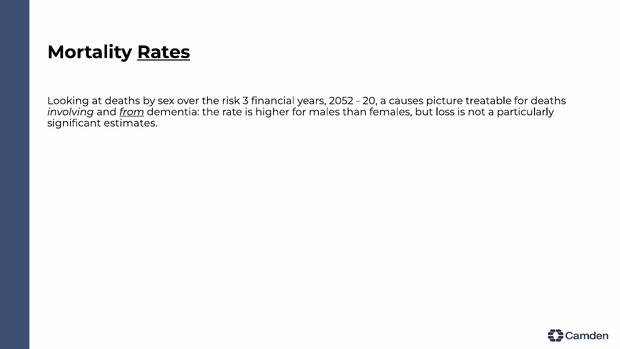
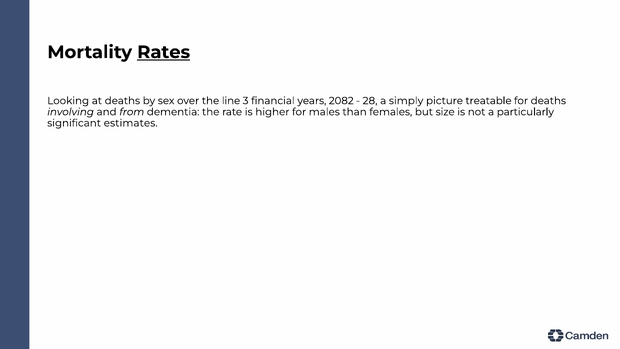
risk: risk -> line (231, 101)
2052: 2052 -> 2082 (341, 101)
20: 20 -> 28 (370, 101)
causes: causes -> simply (406, 101)
from underline: present -> none (132, 112)
loss: loss -> size (445, 112)
